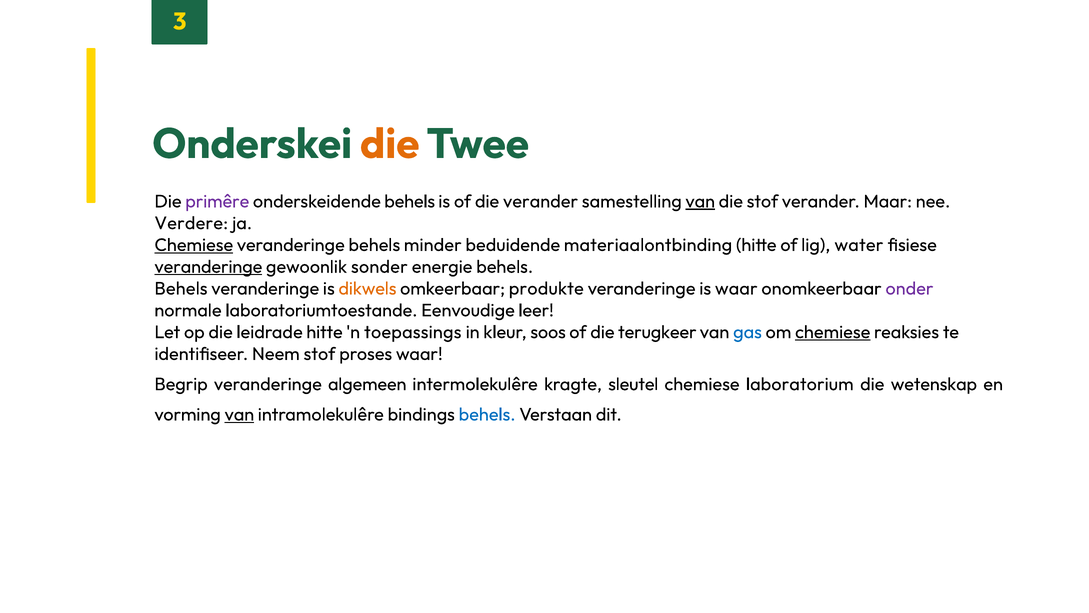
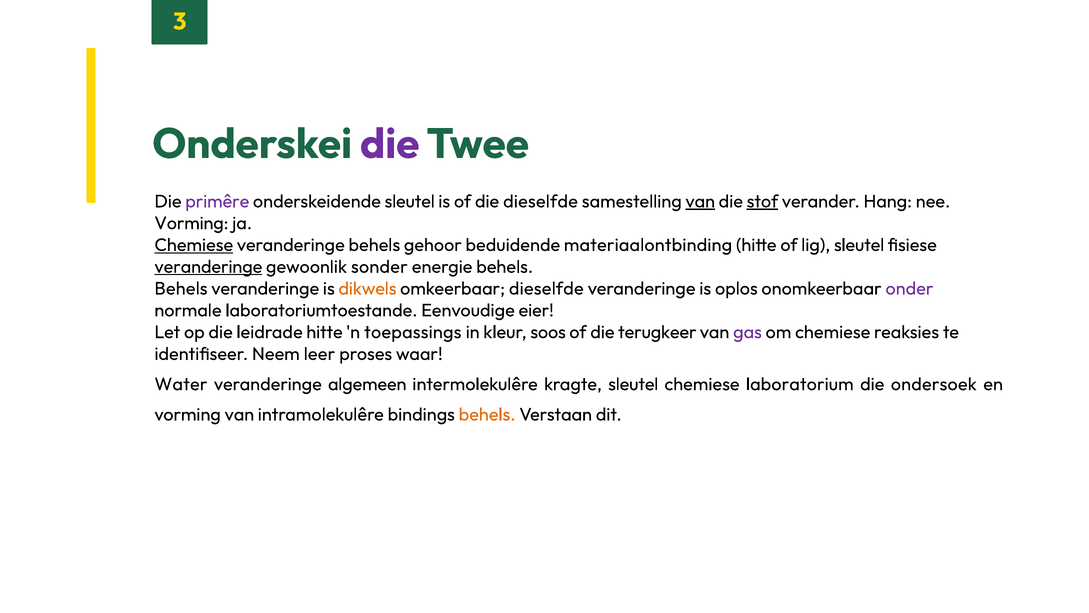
die colour: orange -> purple (390, 144)
onderskeidende behels: behels -> sleutel (410, 201)
die verander: verander -> dieselfde (540, 201)
stof underline: none -> present (762, 201)
Maar: Maar -> Hang (888, 201)
Verdere: Verdere -> Vorming (191, 223)
minder: minder -> gehoor (433, 245)
lig water: water -> sleutel (859, 245)
omkeerbaar produkte: produkte -> dieselfde (546, 288)
is waar: waar -> oplos (736, 288)
leer: leer -> eier (536, 310)
gas colour: blue -> purple (747, 332)
chemiese underline: present -> none (833, 332)
Neem stof: stof -> leer (319, 354)
Begrip: Begrip -> Water (181, 384)
wetenskap: wetenskap -> ondersoek (934, 384)
van underline: present -> none (239, 414)
behels colour: blue -> orange (487, 414)
